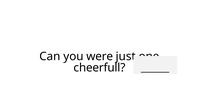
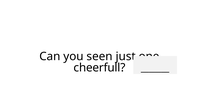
were: were -> seen (100, 56)
